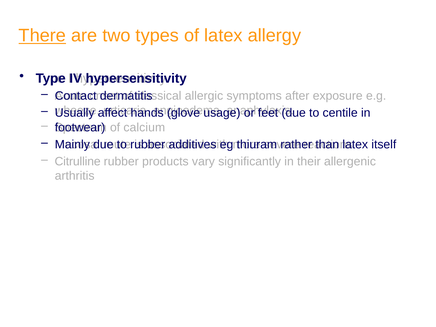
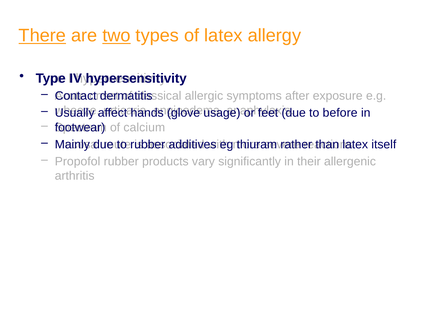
two underline: none -> present (117, 36)
centile: centile -> before (340, 113)
Citrulline: Citrulline -> Propofol (78, 161)
